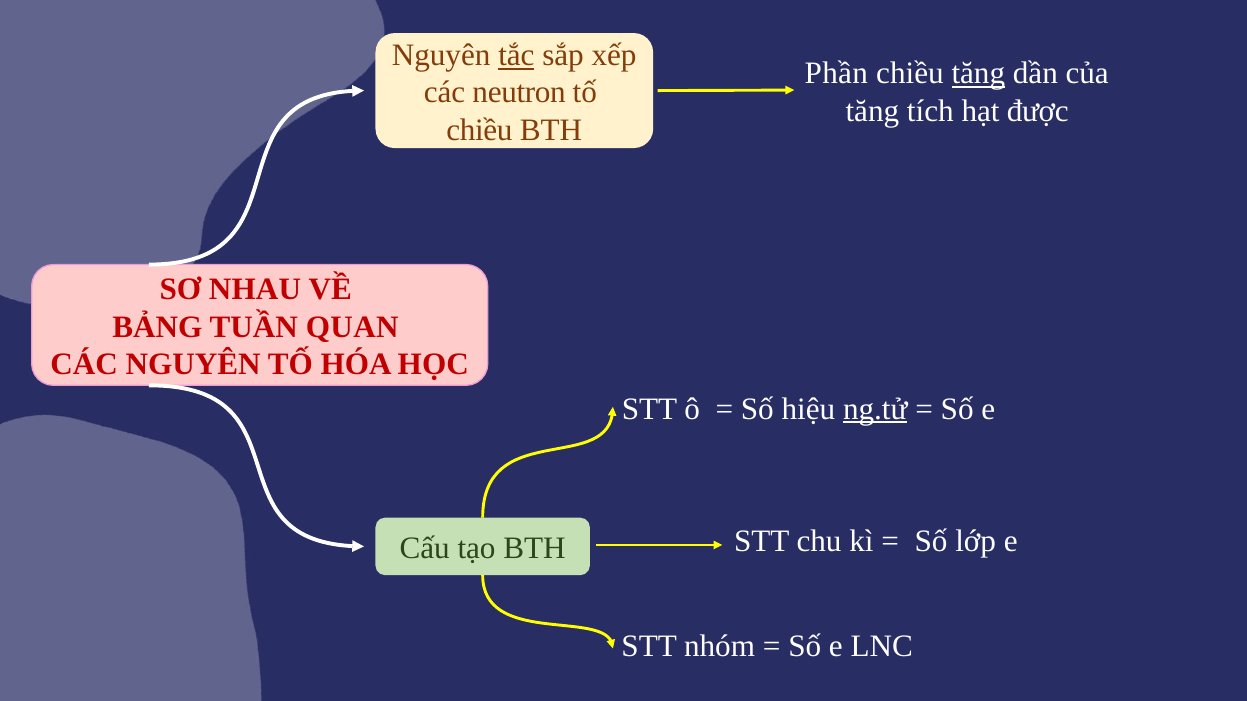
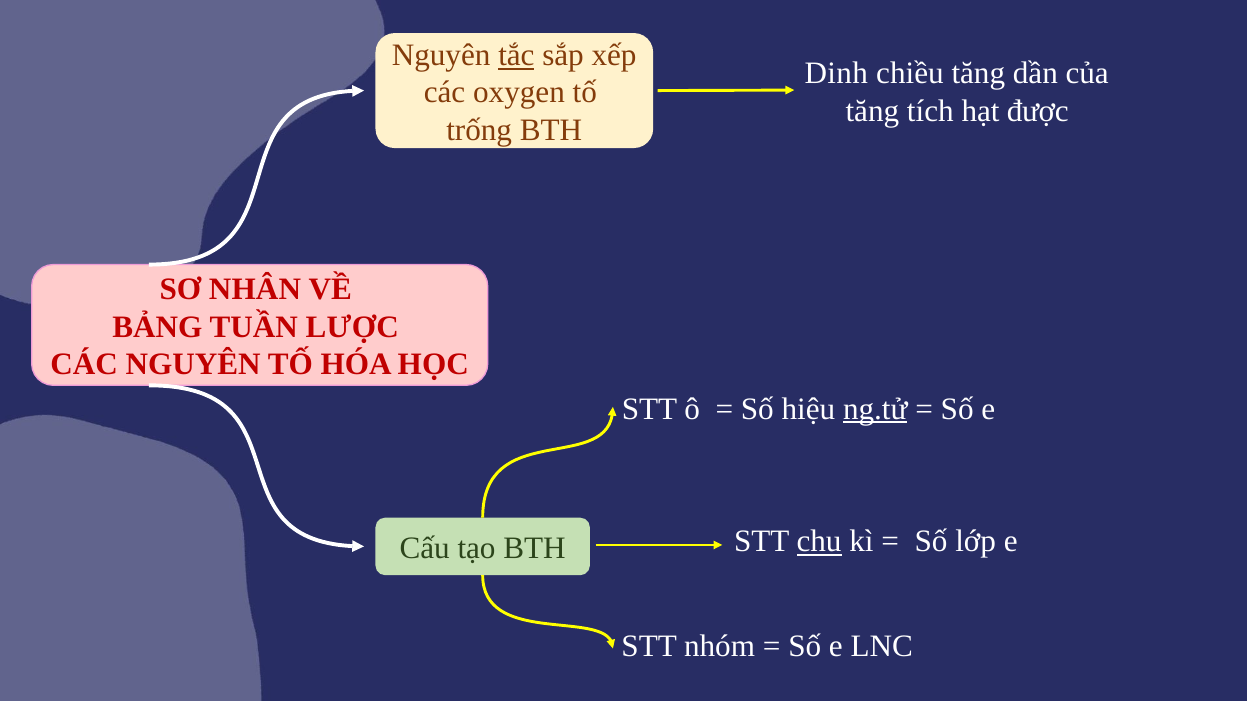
Phần: Phần -> Dinh (836, 74)
tăng underline: present -> none (978, 74)
neutron: neutron -> oxygen (519, 93)
chiều: chiều -> trống (479, 130)
NHAU: NHAU -> NHÂN (255, 290)
QUAN: QUAN -> LƯỢC (352, 327)
chu underline: none -> present (819, 542)
